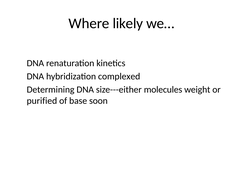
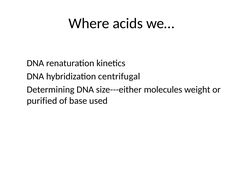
likely: likely -> acids (128, 24)
complexed: complexed -> centrifugal (119, 76)
soon: soon -> used (98, 101)
